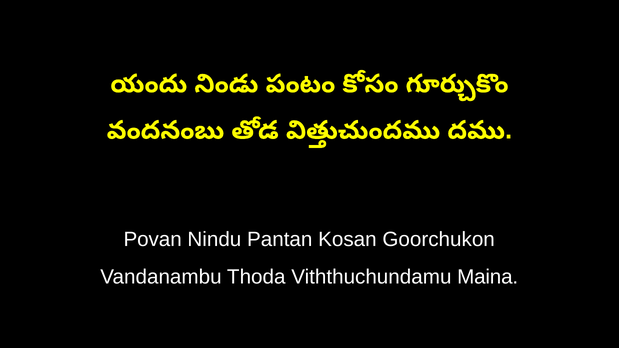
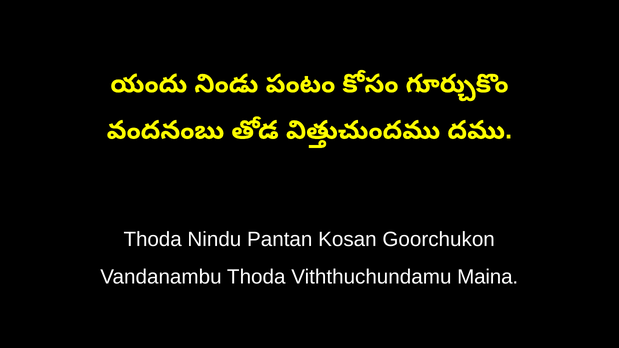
Povan: Povan -> Thoda (153, 240)
